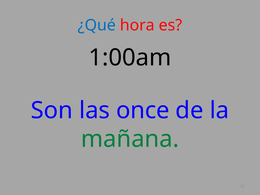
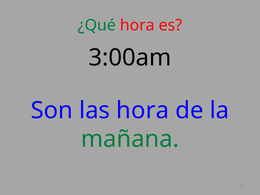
¿Qué colour: blue -> green (97, 25)
1:00am: 1:00am -> 3:00am (130, 58)
las once: once -> hora (143, 110)
